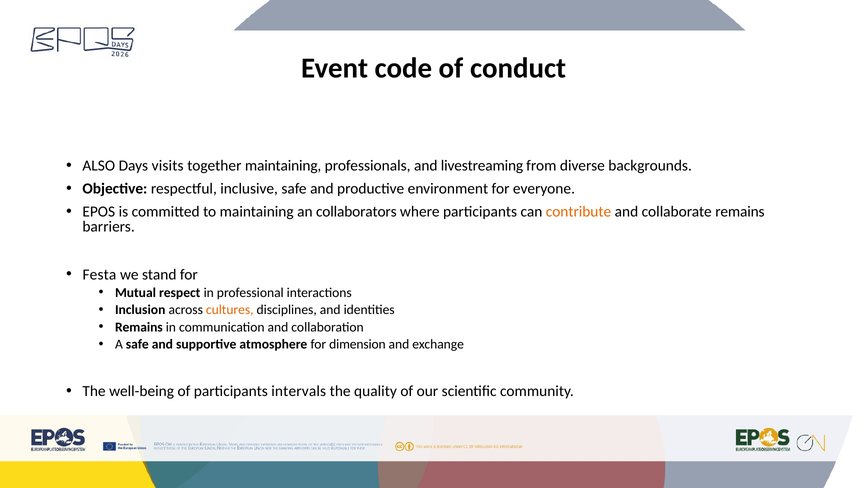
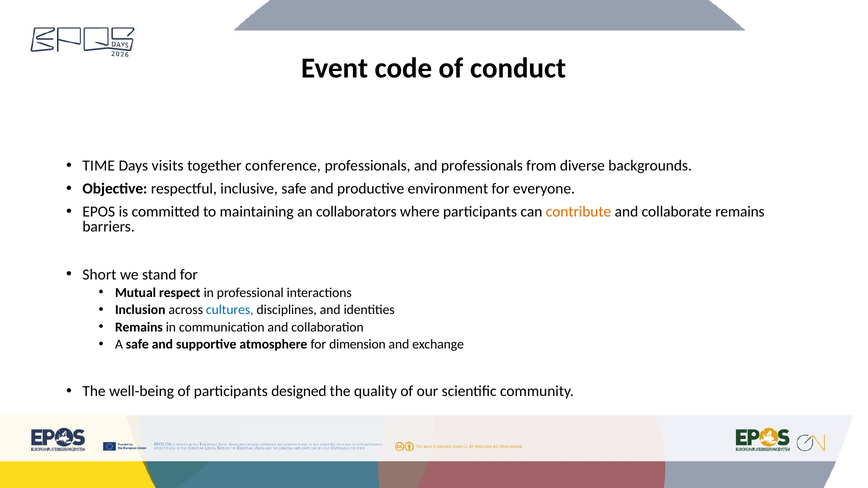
ALSO: ALSO -> TIME (99, 166)
together maintaining: maintaining -> conference (283, 166)
and livestreaming: livestreaming -> professionals (482, 166)
Festa: Festa -> Short (99, 275)
cultures colour: orange -> blue (230, 310)
intervals: intervals -> designed (299, 391)
